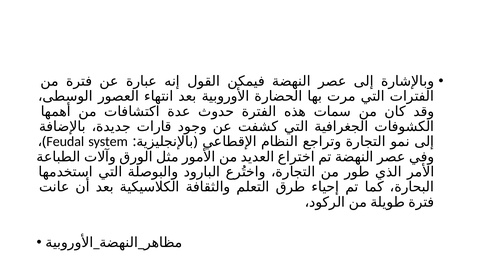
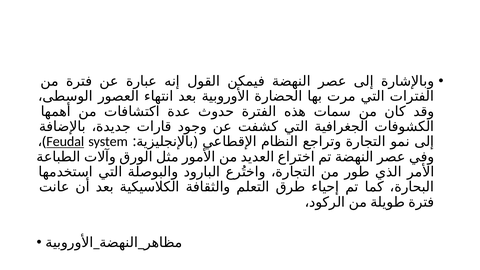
Feudal underline: none -> present (65, 142)
